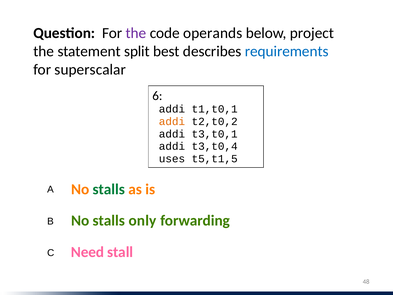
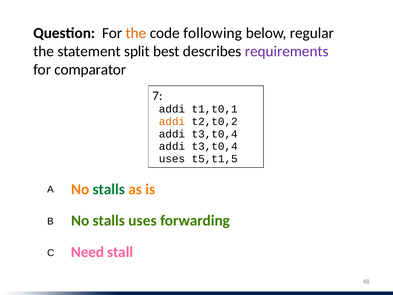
the colour: purple -> orange (136, 33)
operands: operands -> following (213, 33)
project: project -> regular (312, 33)
requirements colour: blue -> purple (287, 51)
superscalar: superscalar -> comparator (90, 70)
6: 6 -> 7 (157, 96)
t3,t0,1: t3,t0,1 -> t3,t0,4 (215, 134)
stalls only: only -> uses (143, 220)
